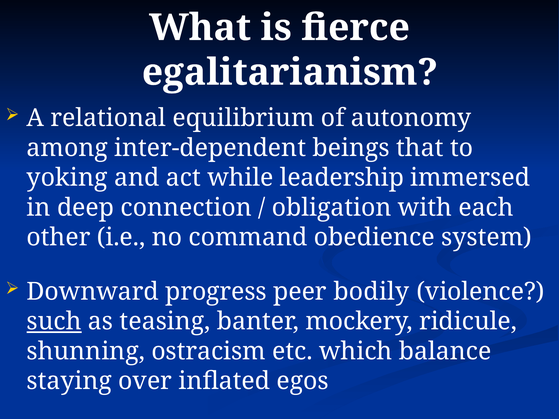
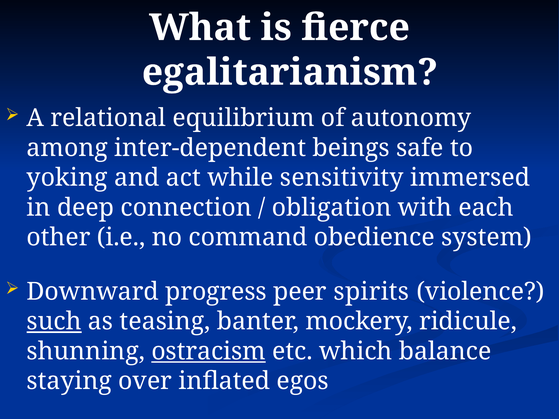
that: that -> safe (420, 148)
leadership: leadership -> sensitivity (342, 178)
peer bodily: bodily -> spirits (371, 292)
ostracism underline: none -> present (209, 351)
